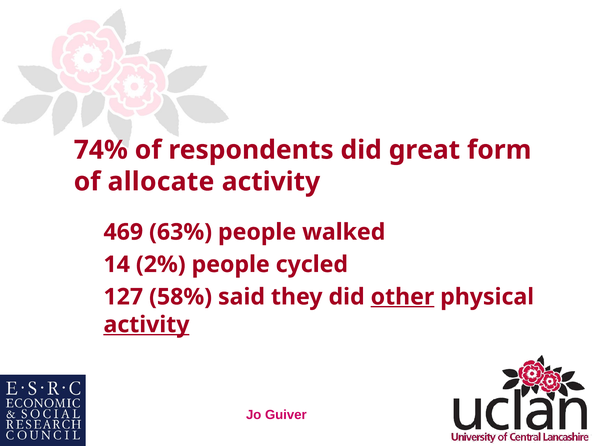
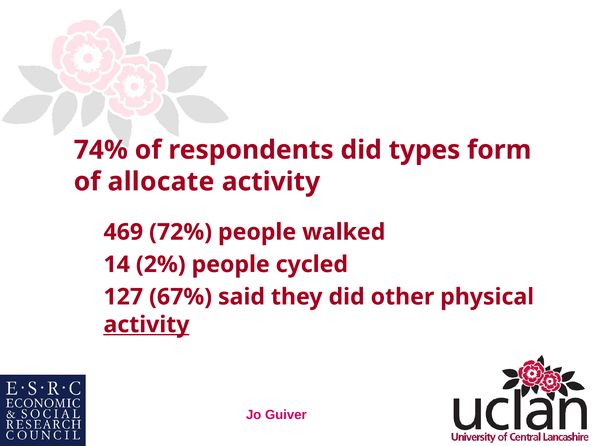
great: great -> types (425, 150)
63%: 63% -> 72% (181, 232)
58%: 58% -> 67% (181, 297)
other underline: present -> none (402, 297)
